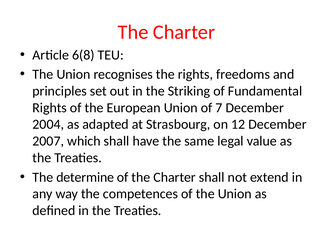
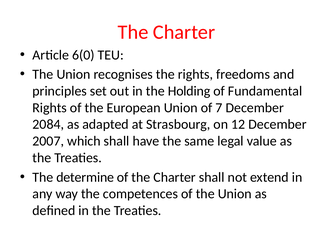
6(8: 6(8 -> 6(0 (83, 55)
Striking: Striking -> Holding (189, 91)
2004: 2004 -> 2084 (48, 124)
